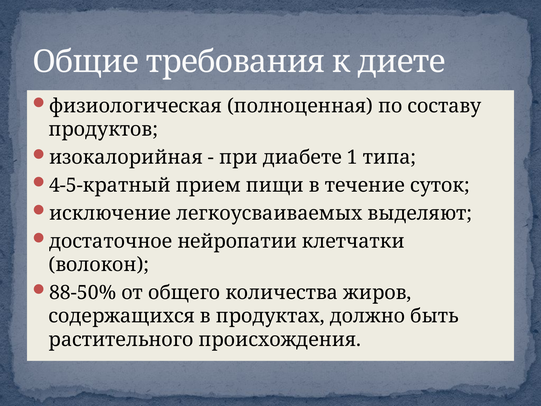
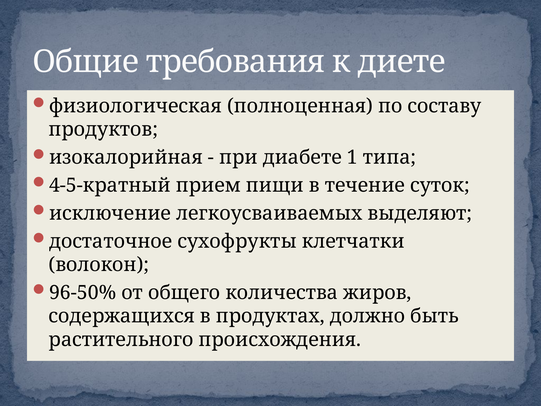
нейропатии: нейропатии -> сухофрукты (237, 241)
88-50%: 88-50% -> 96-50% (83, 293)
